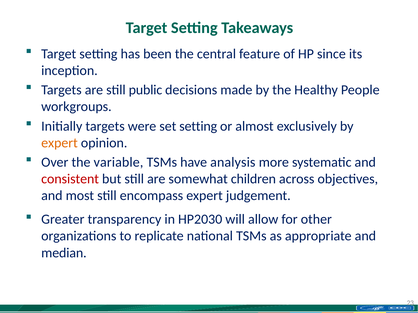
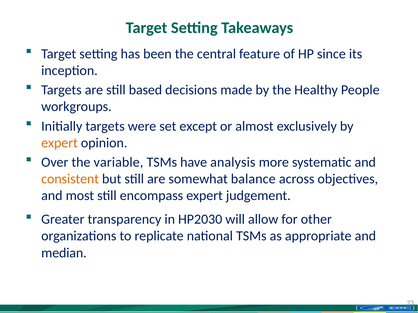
public: public -> based (145, 90)
set setting: setting -> except (198, 126)
consistent colour: red -> orange (70, 179)
children: children -> balance (253, 179)
